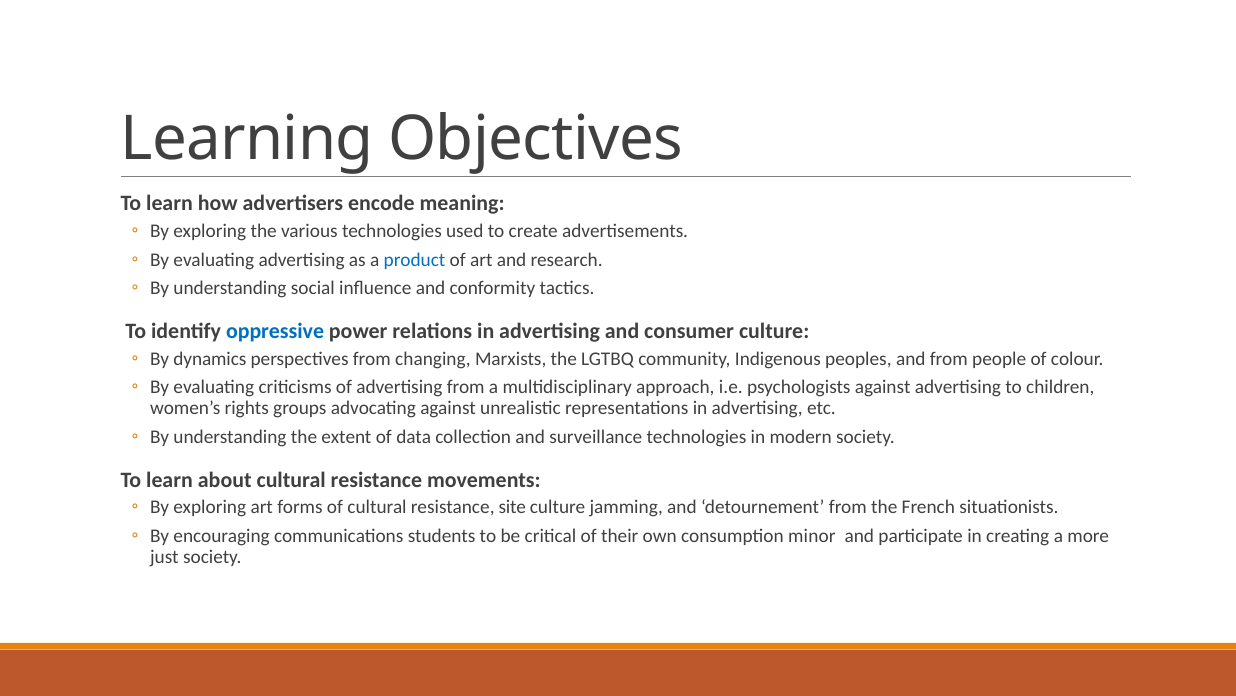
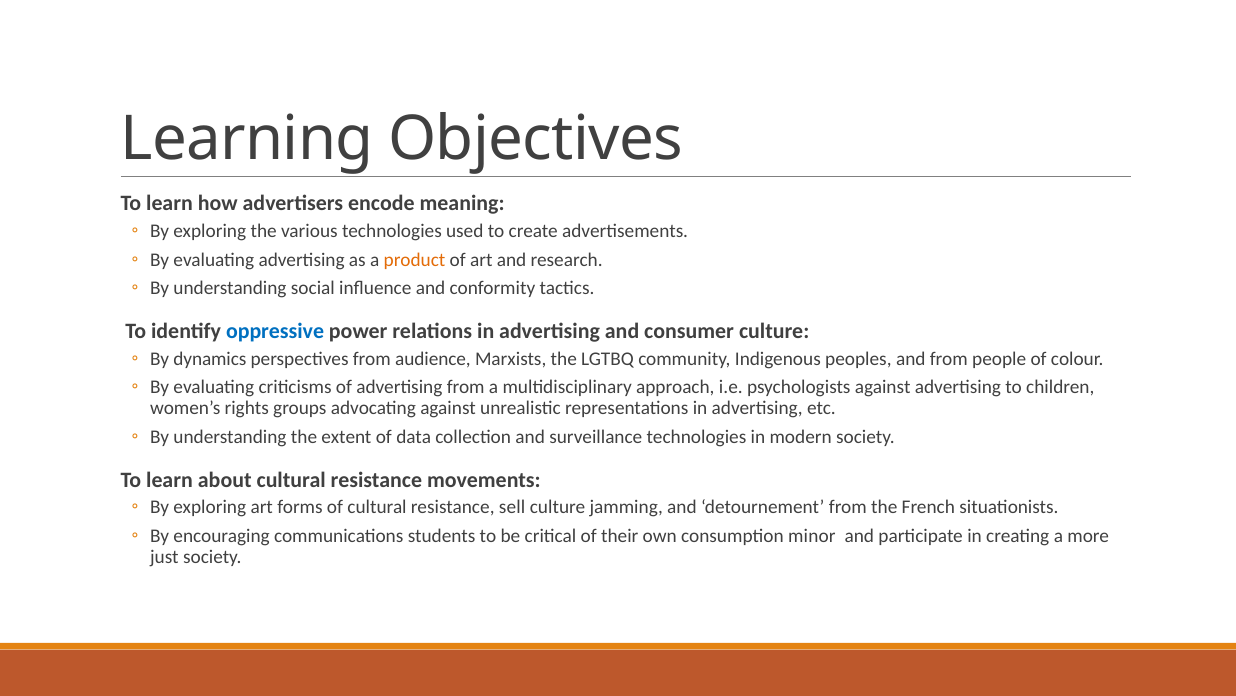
product colour: blue -> orange (415, 260)
changing: changing -> audience (433, 358)
site: site -> sell (512, 507)
